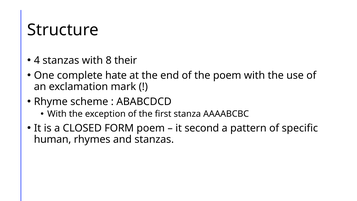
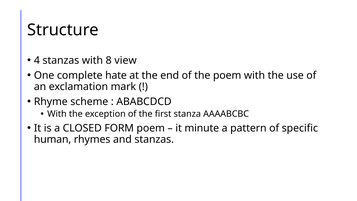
their: their -> view (126, 60)
second: second -> minute (202, 128)
